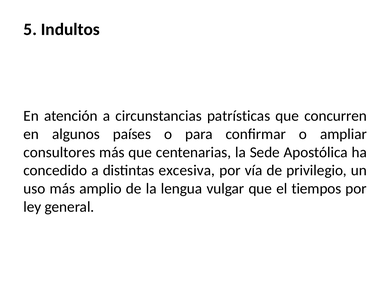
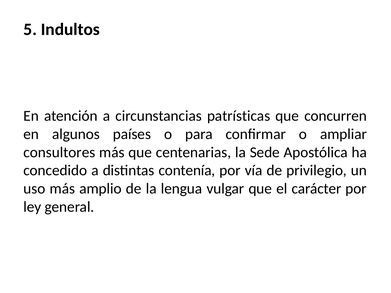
excesiva: excesiva -> contenía (187, 171)
tiempos: tiempos -> carácter (316, 189)
